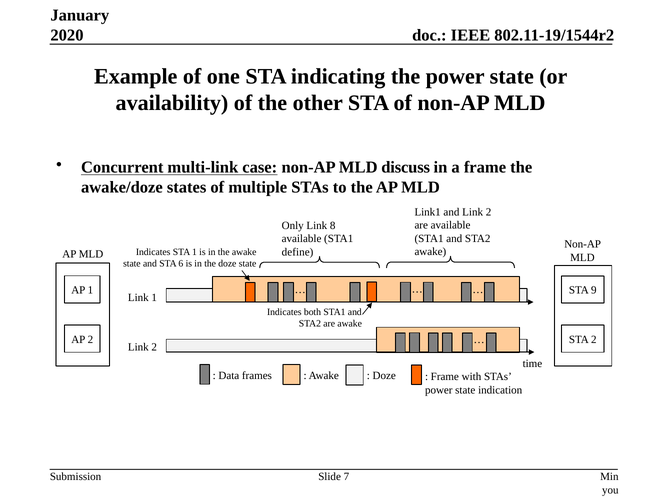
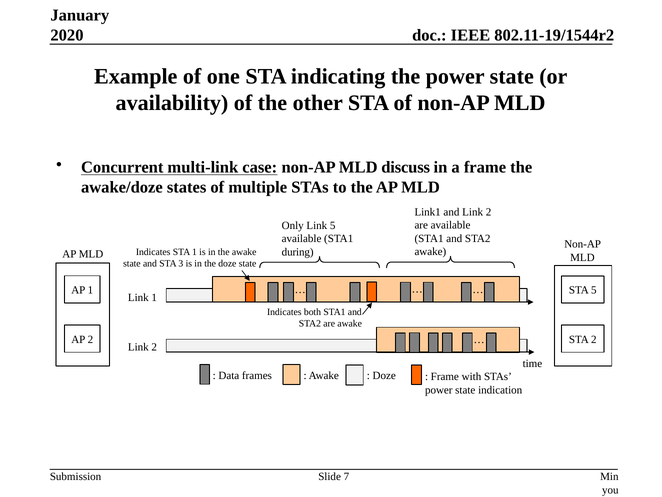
Link 8: 8 -> 5 (333, 225)
define: define -> during (298, 252)
6: 6 -> 3 (181, 263)
STA 9: 9 -> 5 (594, 290)
